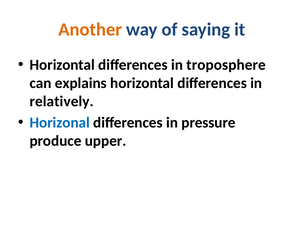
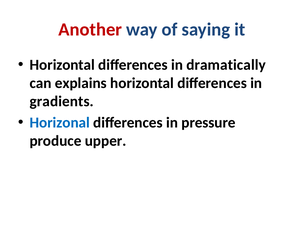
Another colour: orange -> red (90, 29)
troposphere: troposphere -> dramatically (226, 65)
relatively: relatively -> gradients (62, 101)
